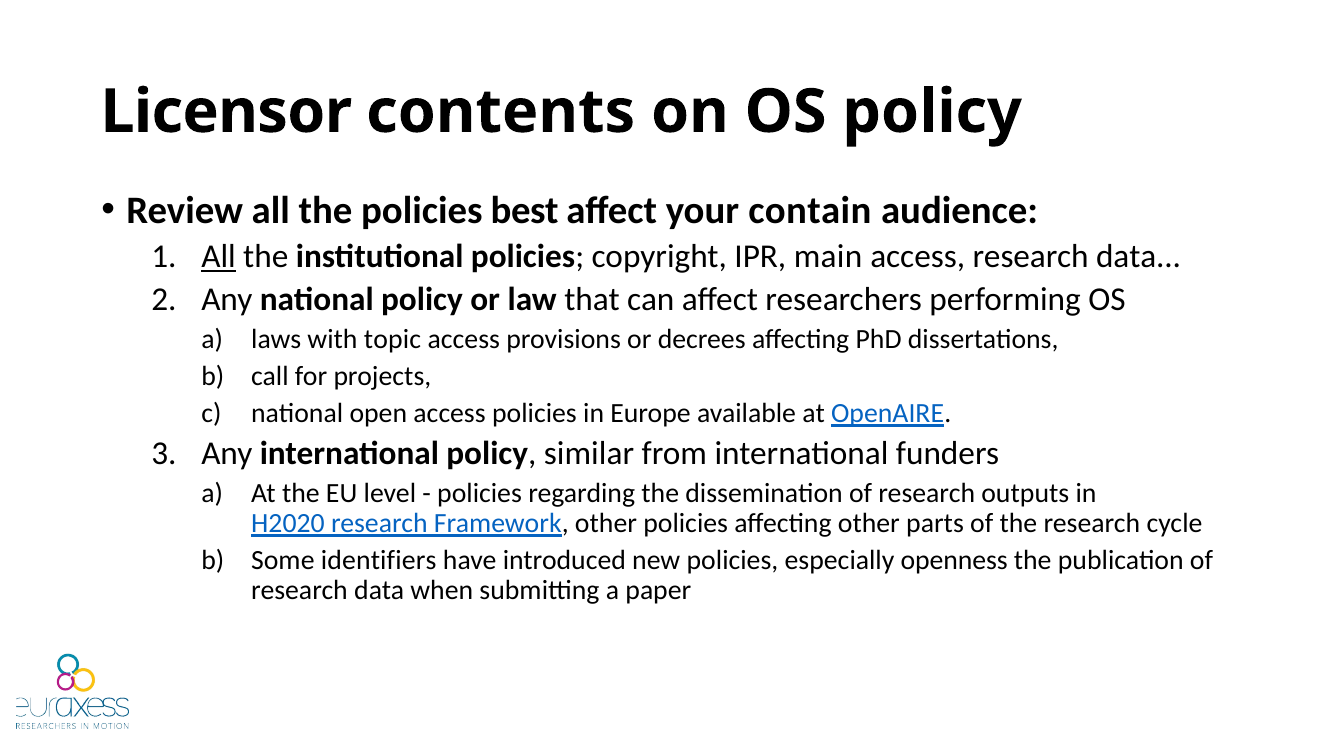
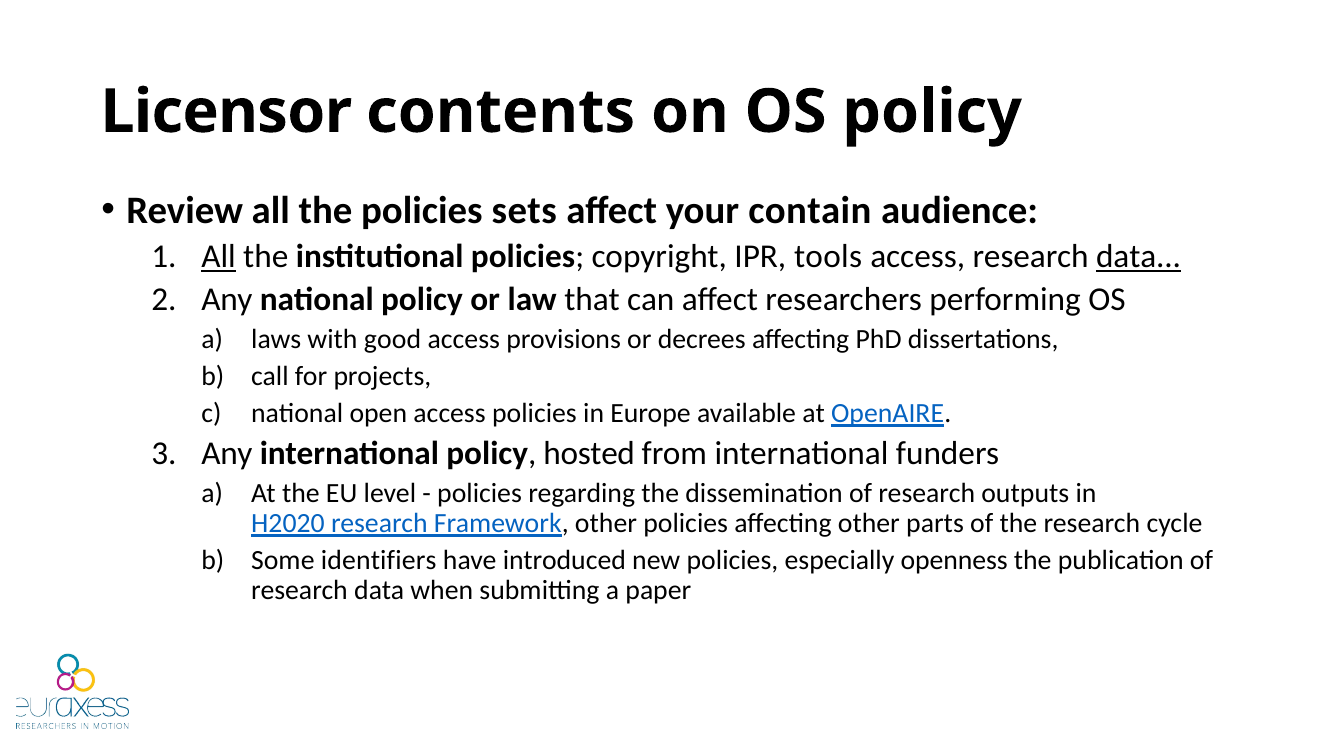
best: best -> sets (524, 210)
main: main -> tools (828, 256)
data underline: none -> present (1139, 256)
topic: topic -> good (392, 339)
similar: similar -> hosted (589, 453)
